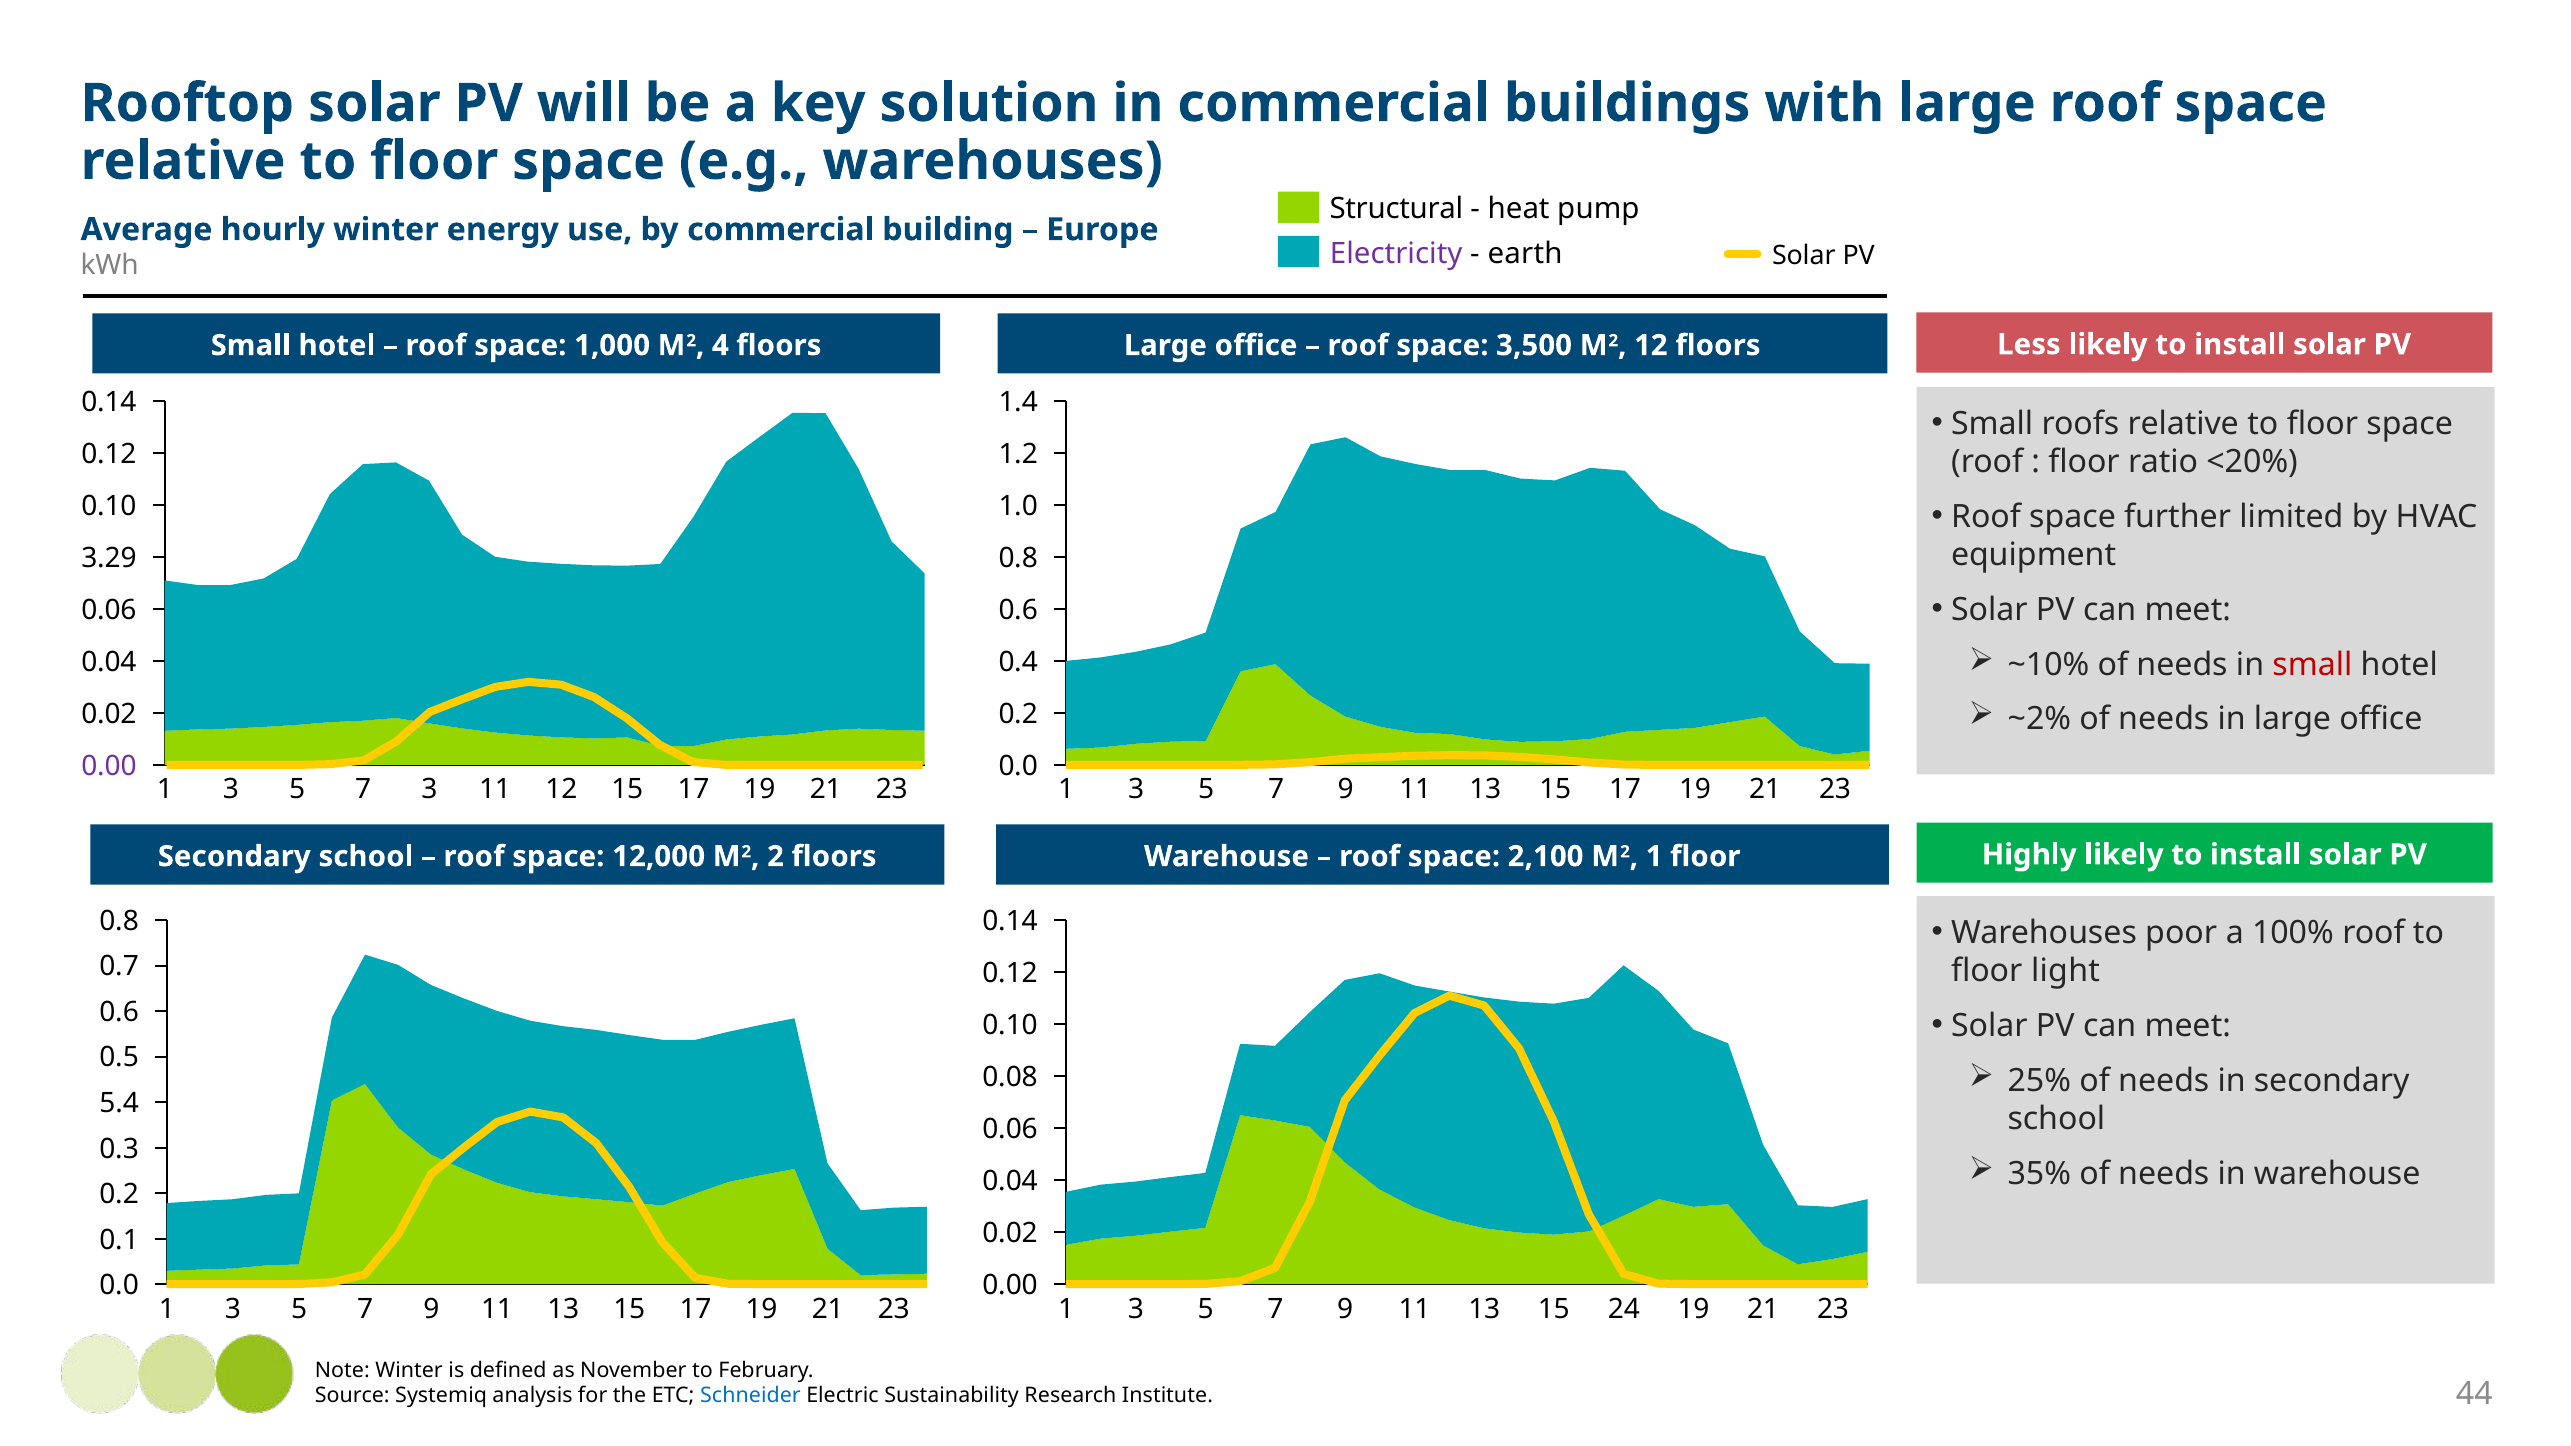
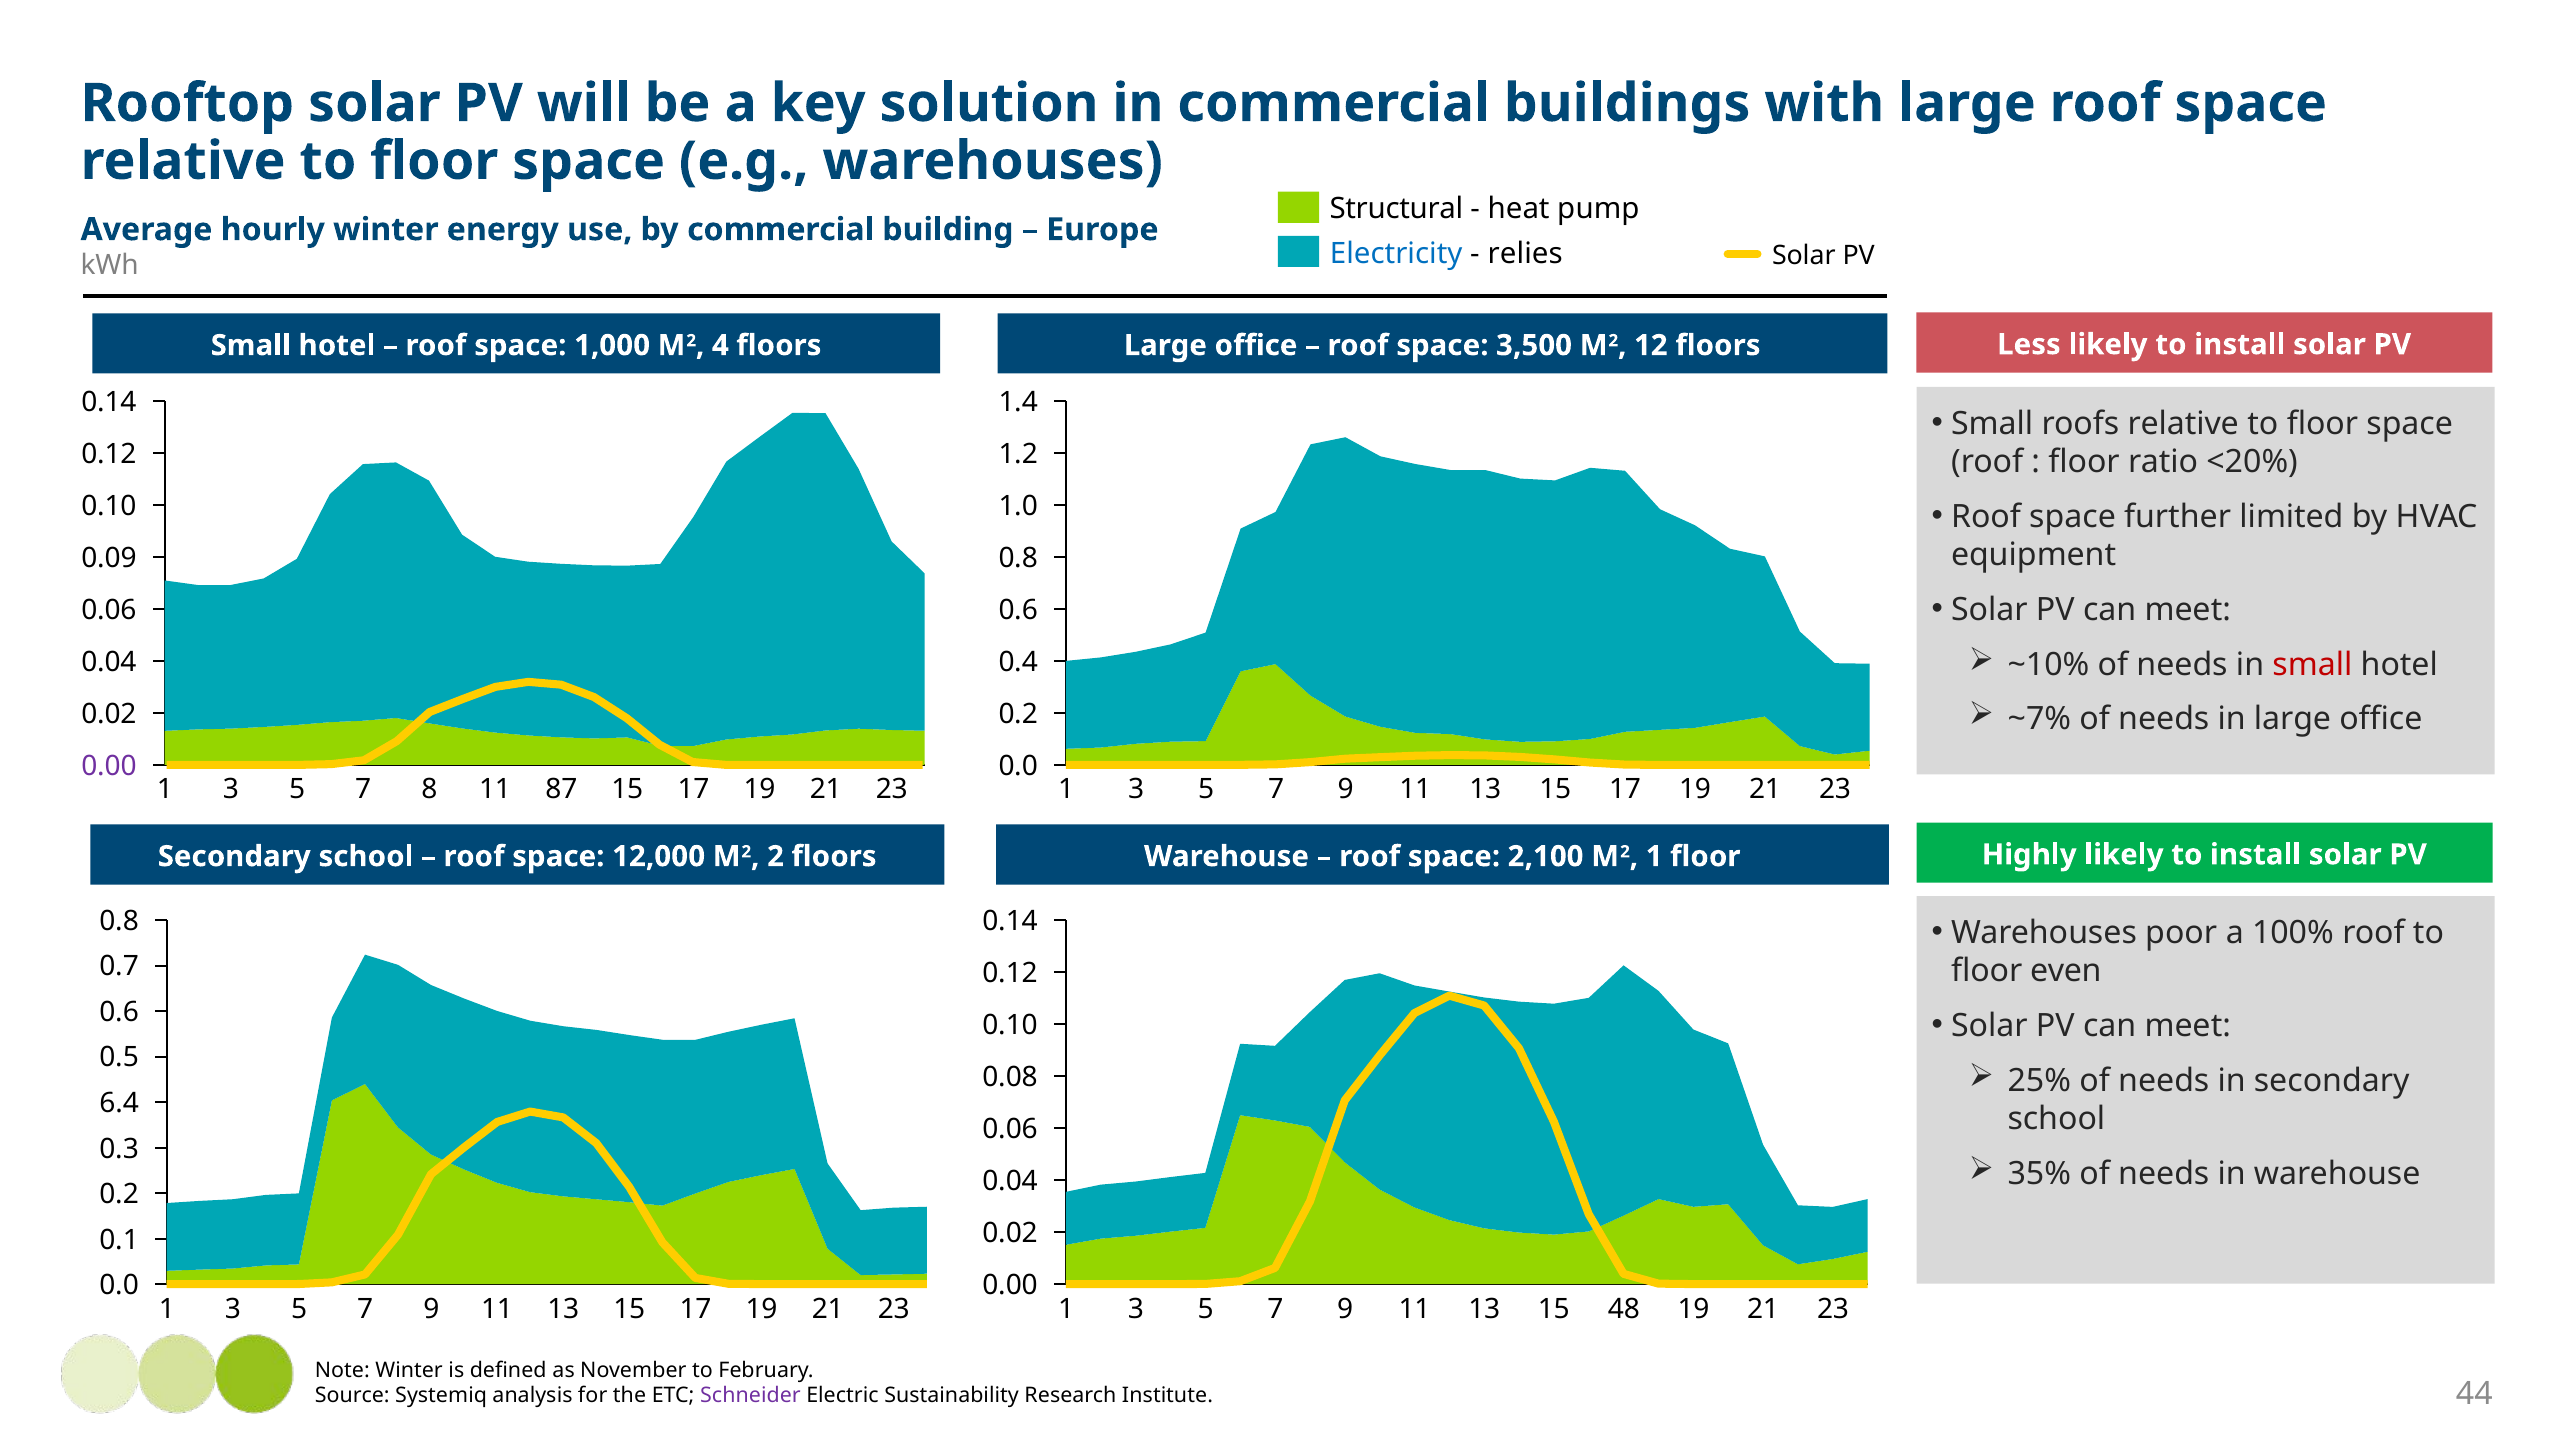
Electricity colour: purple -> blue (1396, 253)
earth: earth -> relies (1525, 253)
3.29: 3.29 -> 0.09 (109, 558)
~2%: ~2% -> ~7% (2039, 719)
7 3: 3 -> 8 (429, 790)
11 12: 12 -> 87 (561, 790)
light: light -> even (2066, 972)
5.4: 5.4 -> 6.4 (119, 1103)
24: 24 -> 48 (1624, 1309)
Schneider colour: blue -> purple (750, 1396)
